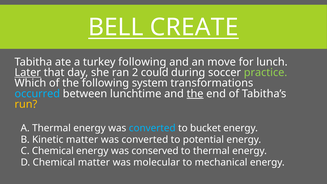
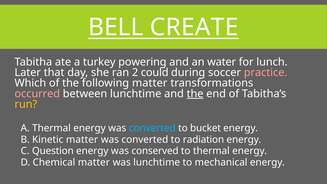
turkey following: following -> powering (142, 62)
move: move -> water (222, 62)
Later underline: present -> none (28, 72)
practice colour: light green -> pink (266, 72)
following system: system -> matter (150, 83)
occurred colour: light blue -> pink (37, 94)
potential: potential -> radiation (203, 139)
C Chemical: Chemical -> Question (53, 151)
was molecular: molecular -> lunchtime (157, 162)
